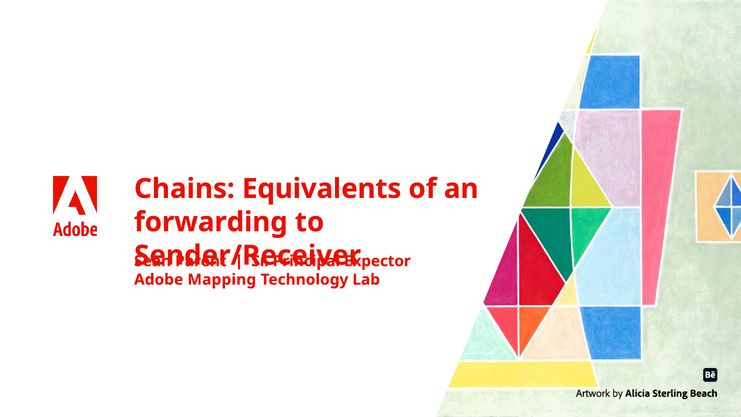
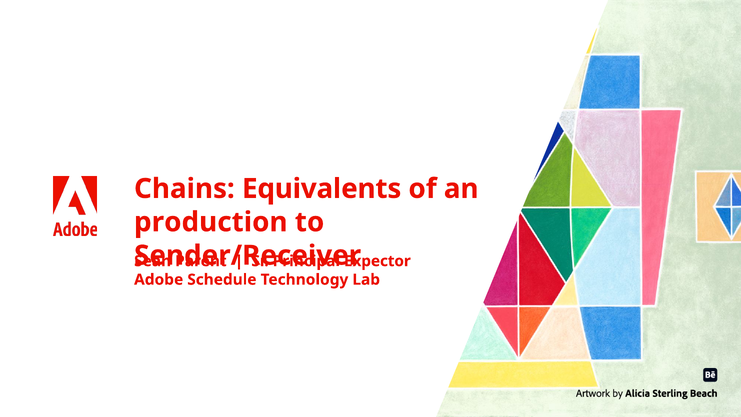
forwarding: forwarding -> production (211, 222)
Mapping: Mapping -> Schedule (222, 280)
